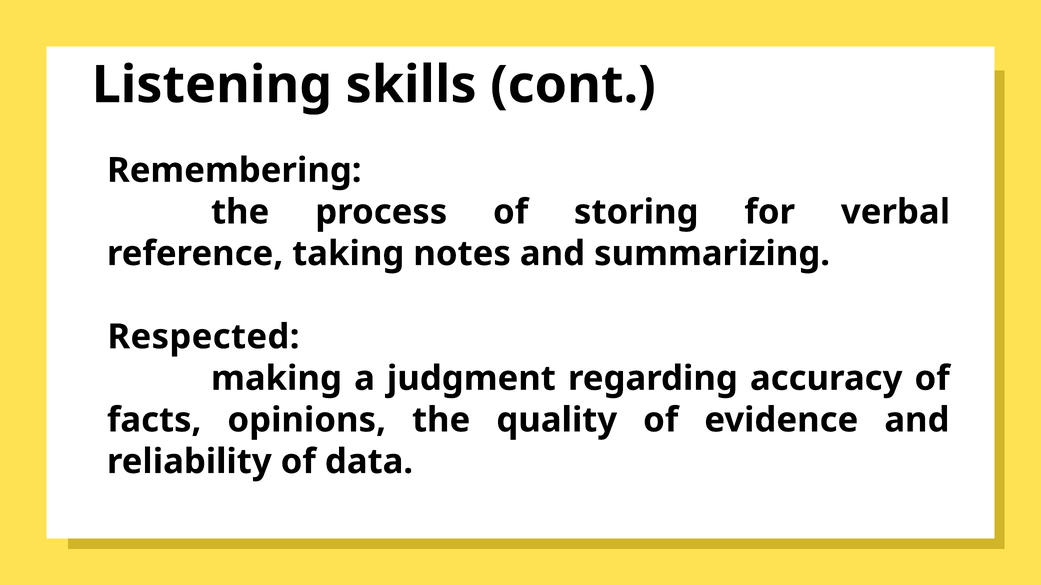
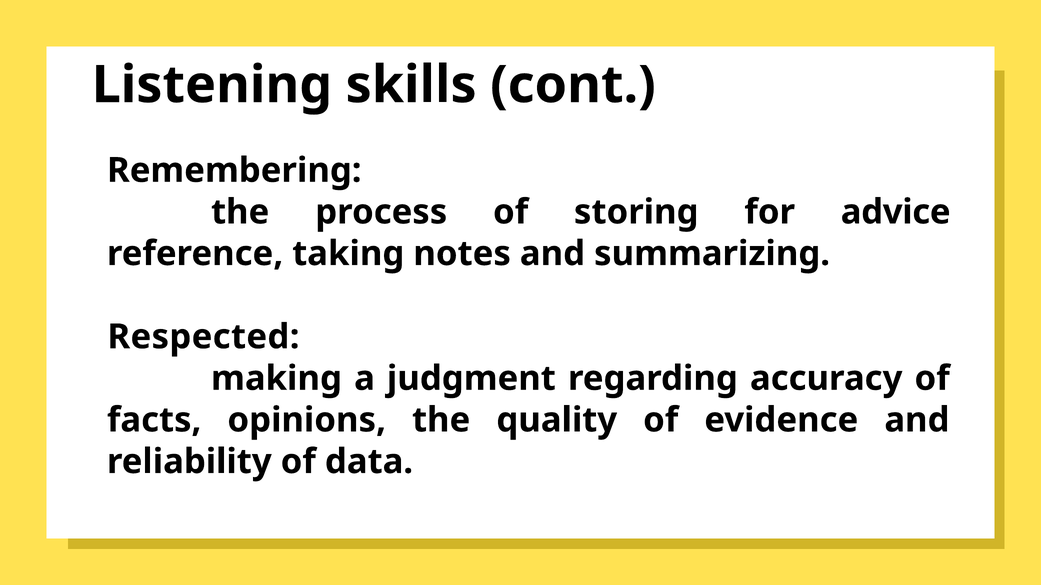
verbal: verbal -> advice (896, 212)
